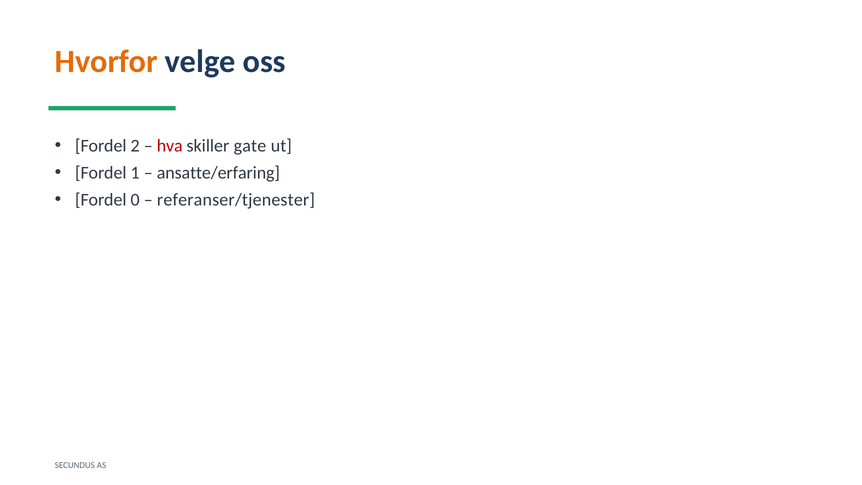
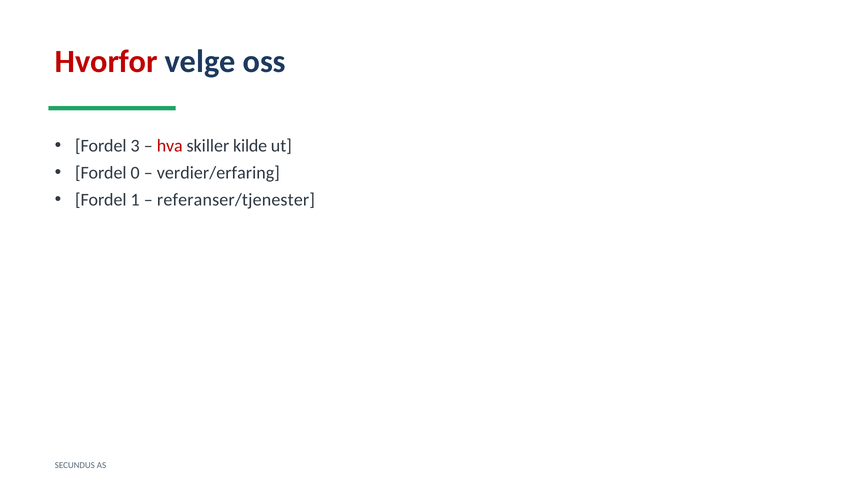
Hvorfor colour: orange -> red (106, 62)
2: 2 -> 3 (135, 146)
gate: gate -> kilde (250, 146)
1: 1 -> 0 (135, 173)
ansatte/erfaring: ansatte/erfaring -> verdier/erfaring (218, 173)
0: 0 -> 1 (135, 200)
